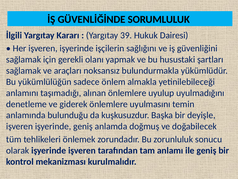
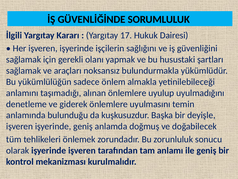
39: 39 -> 17 (126, 35)
